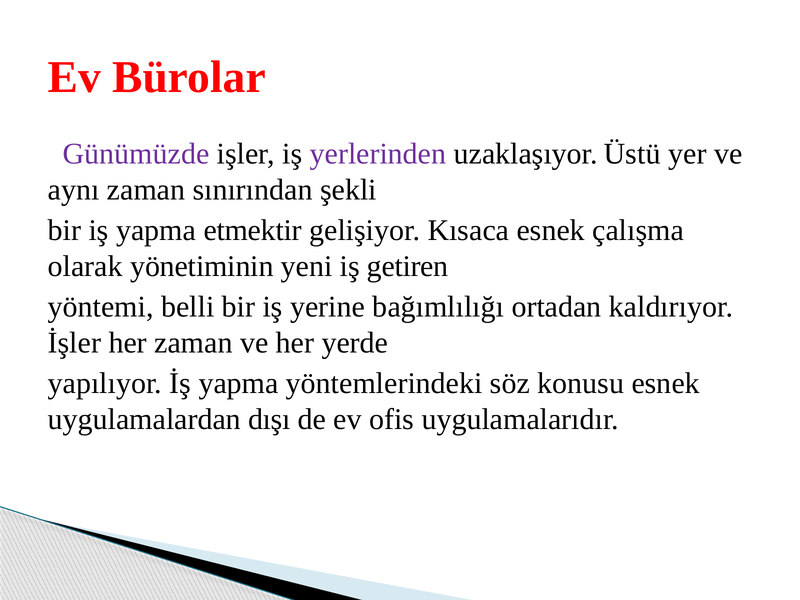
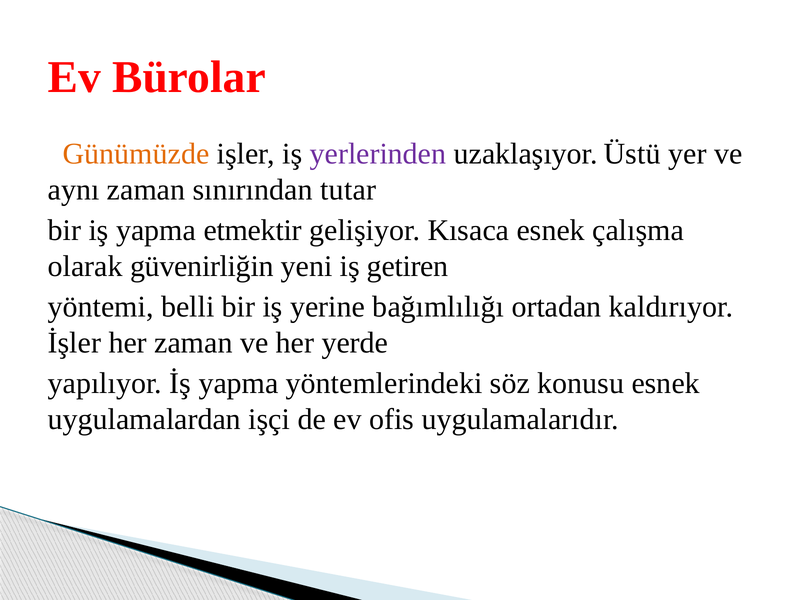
Günümüzde colour: purple -> orange (136, 154)
şekli: şekli -> tutar (348, 190)
yönetiminin: yönetiminin -> güvenirliğin (202, 266)
dışı: dışı -> işçi (269, 419)
